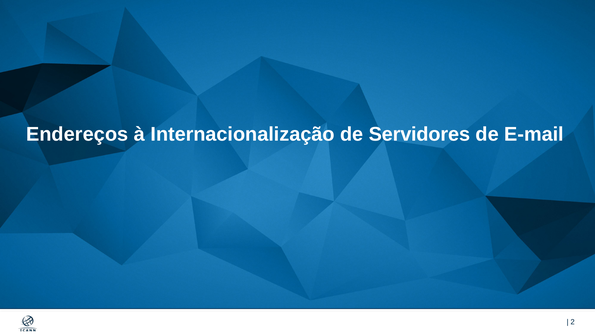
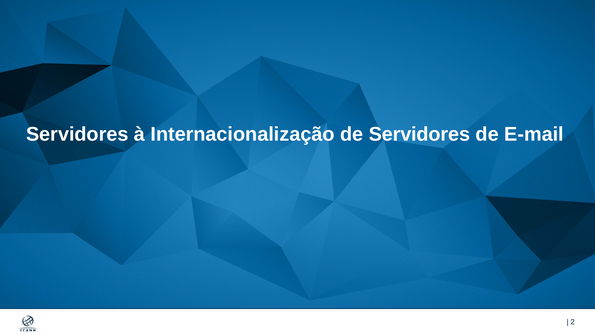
Endereços: Endereços -> Servidores (77, 134)
